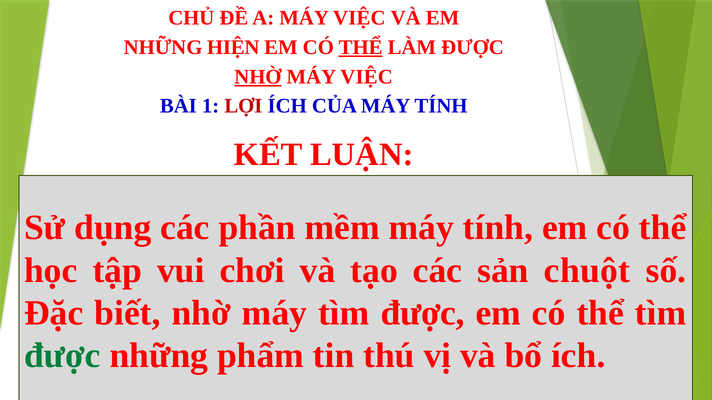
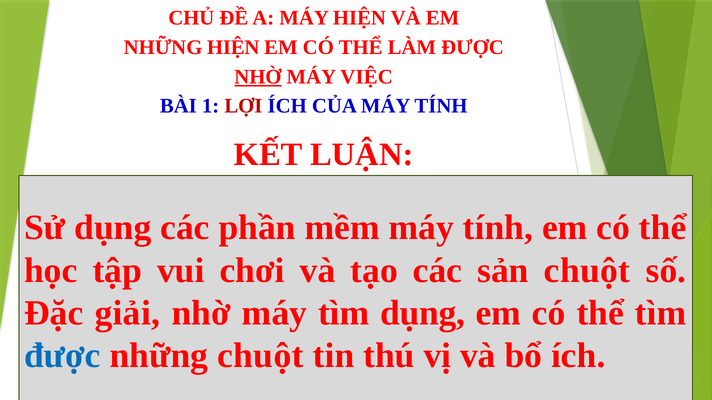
A MÁY VIỆC: VIỆC -> HIỆN (359, 18)
THỂ underline: present -> none (361, 47)
biết: biết -> giải (127, 313)
máy tìm được: được -> dụng (423, 313)
được colour: green -> blue (62, 356)
những phẩm: phẩm -> chuột (260, 356)
